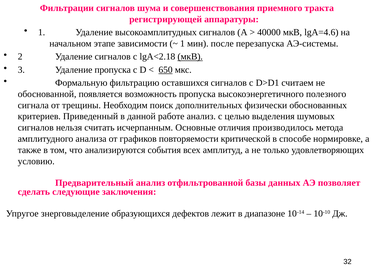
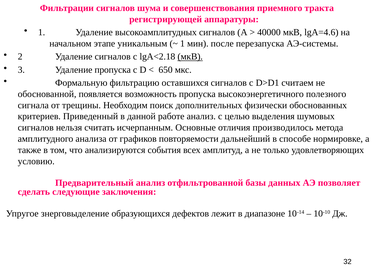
зависимости: зависимости -> уникальным (142, 44)
650 underline: present -> none (166, 70)
критической: критической -> дальнейший (245, 139)
